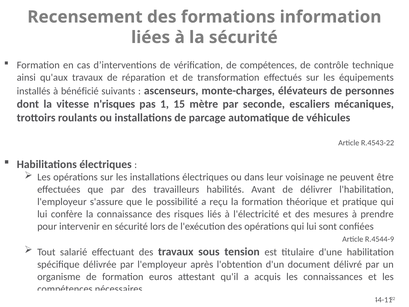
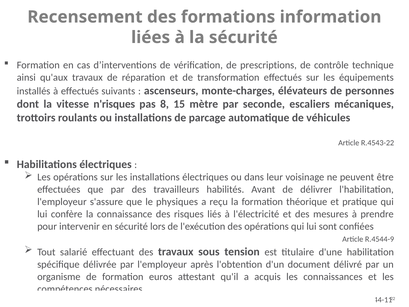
de compétences: compétences -> prescriptions (268, 65)
à bénéficié: bénéficié -> effectués (80, 91)
1: 1 -> 8 (165, 104)
possibilité: possibilité -> physiques (177, 202)
